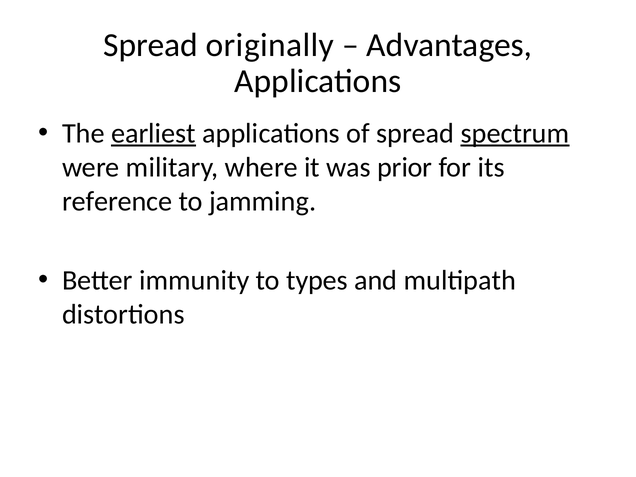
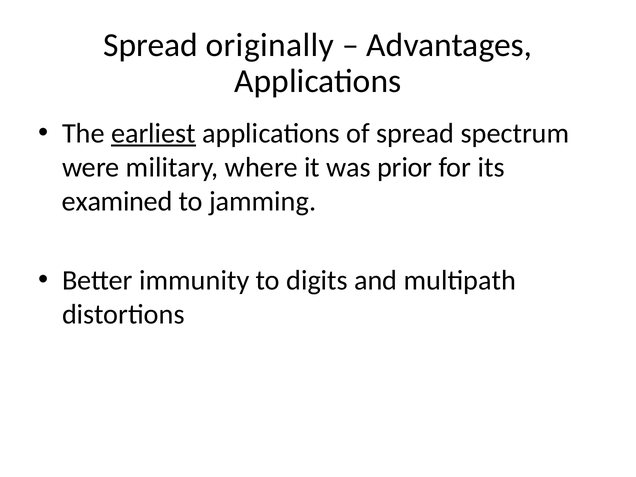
spectrum underline: present -> none (515, 133)
reference: reference -> examined (117, 201)
types: types -> digits (317, 280)
